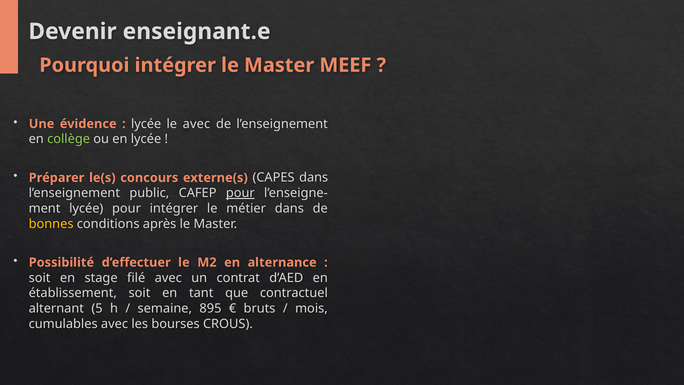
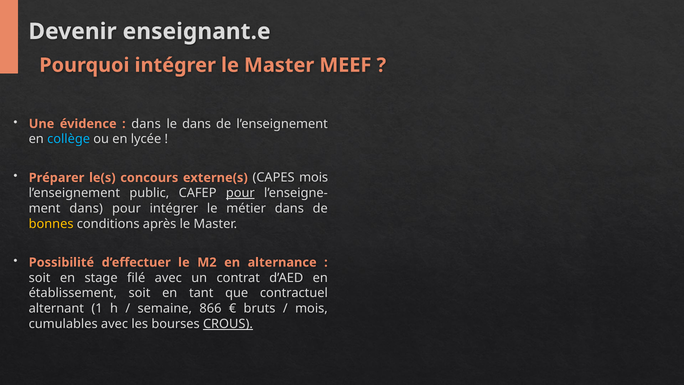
lycée: lycée -> dans (146, 124)
le avec: avec -> dans (197, 124)
collège colour: light green -> light blue (69, 139)
CAPES dans: dans -> mois (314, 178)
lycée: lycée -> dans (86, 208)
5: 5 -> 1 (97, 308)
895: 895 -> 866 (210, 308)
CROUS underline: none -> present (228, 324)
